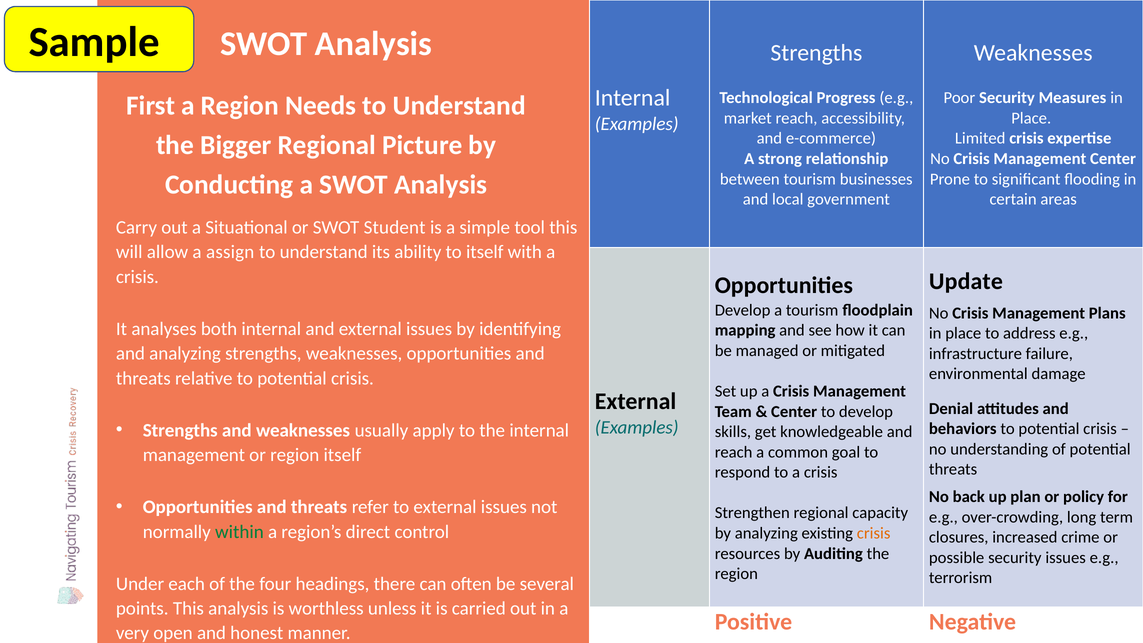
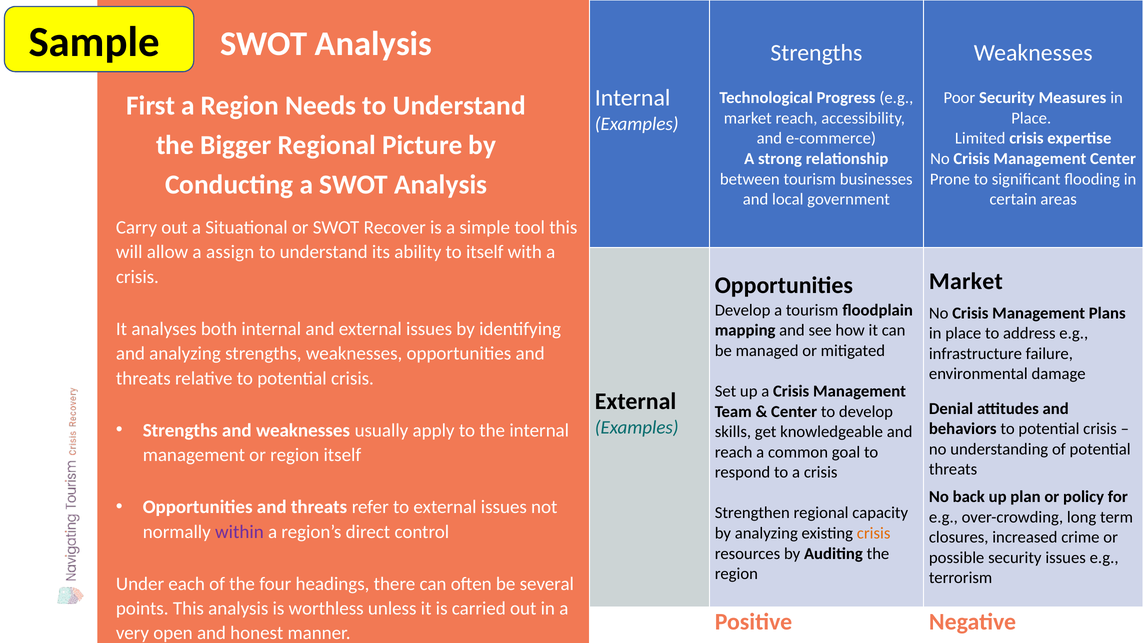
Student: Student -> Recover (395, 227)
Update: Update -> Market (966, 281)
within colour: green -> purple (239, 532)
